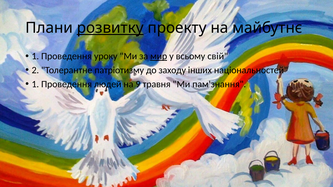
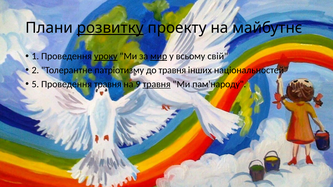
уроку underline: none -> present (106, 56)
до заходу: заходу -> травня (172, 70)
1: 1 -> 5 (35, 84)
Проведення людей: людей -> травня (108, 84)
травня underline: none -> present (157, 84)
пам'знання: пам'знання -> пам'народу (219, 84)
